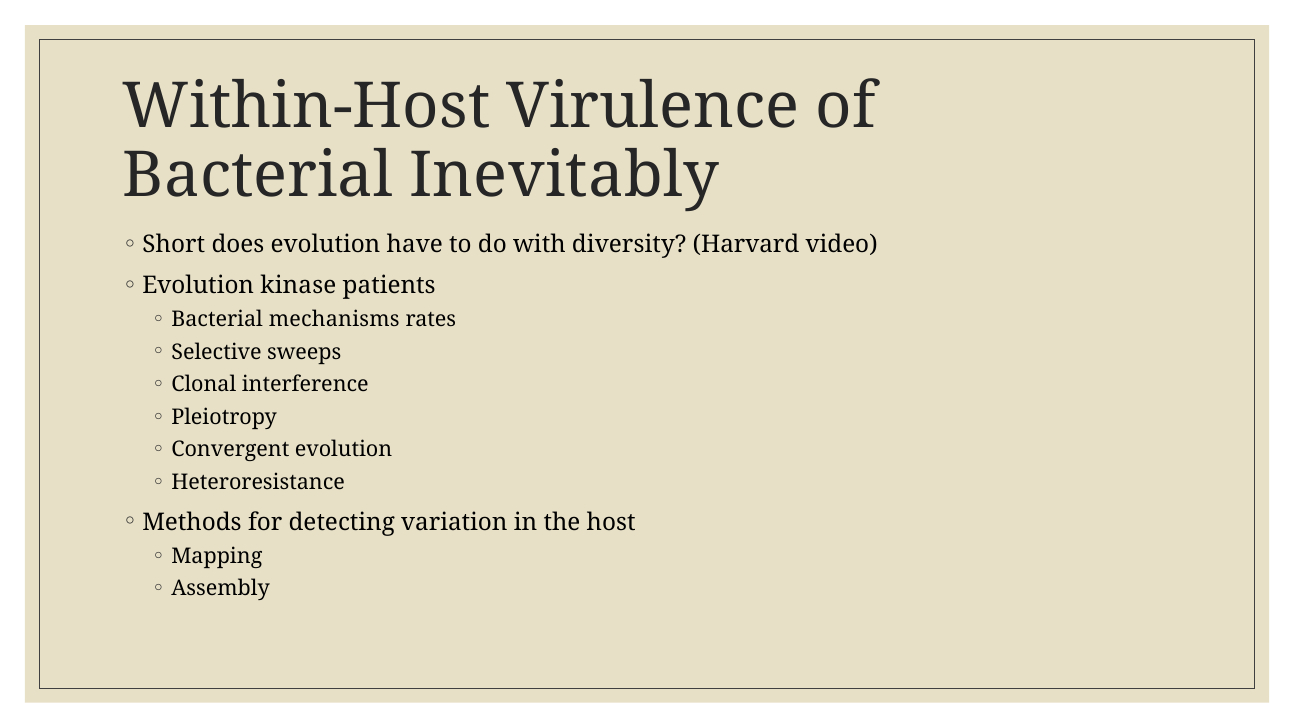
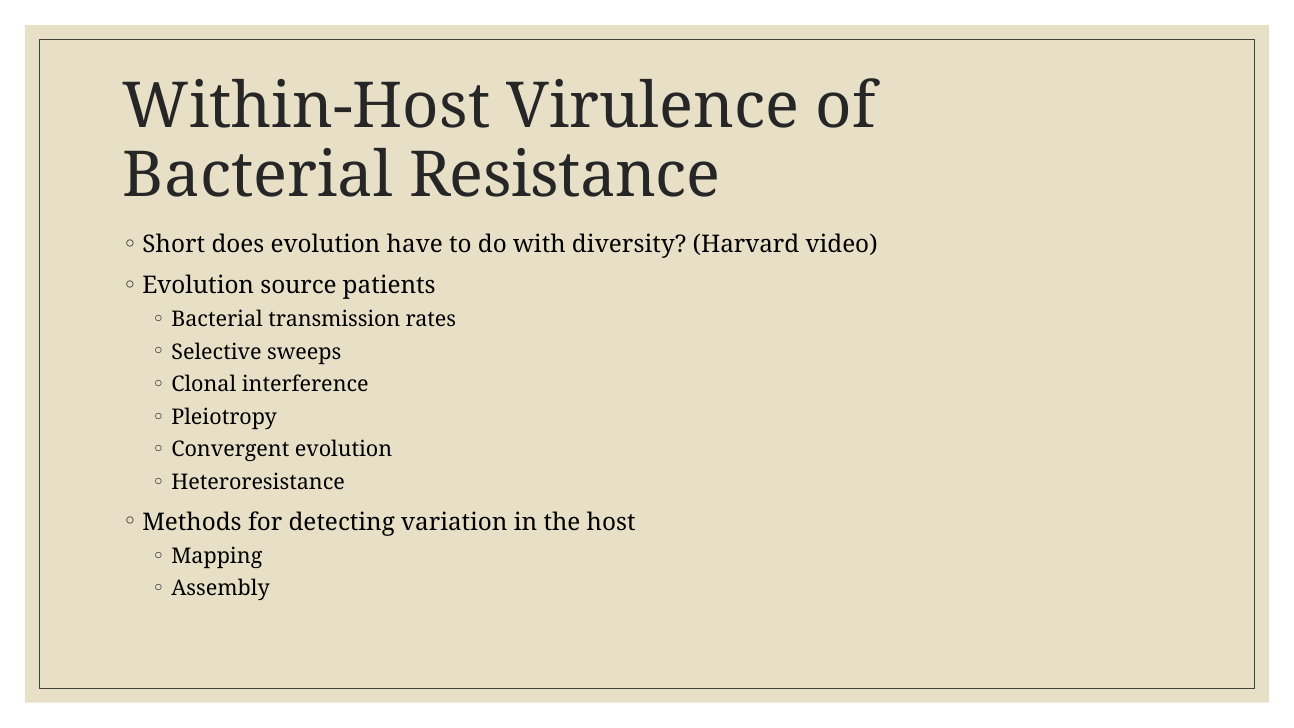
Inevitably: Inevitably -> Resistance (565, 175)
kinase: kinase -> source (299, 286)
mechanisms: mechanisms -> transmission (334, 320)
